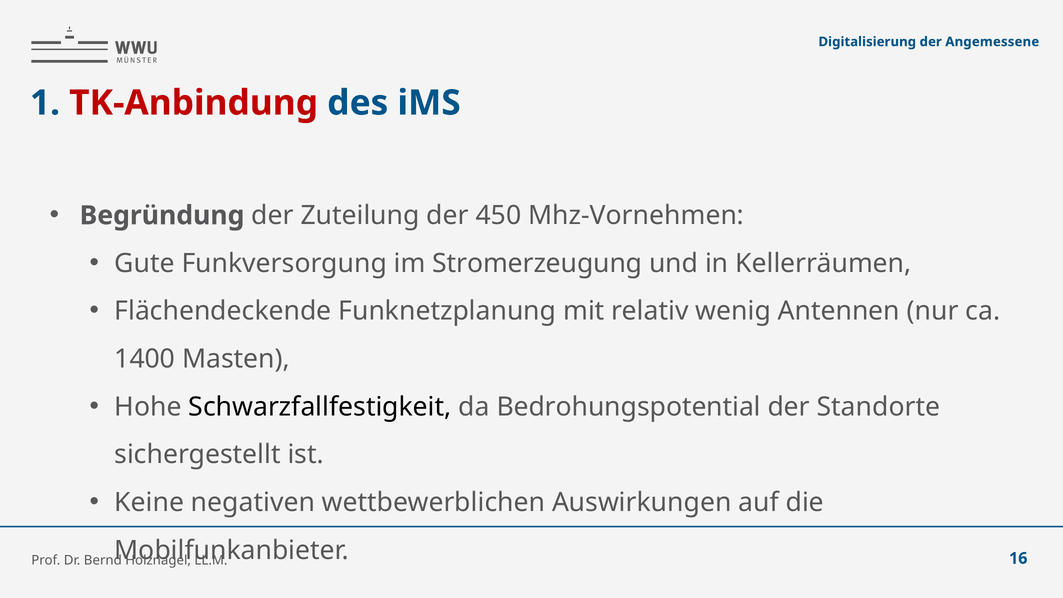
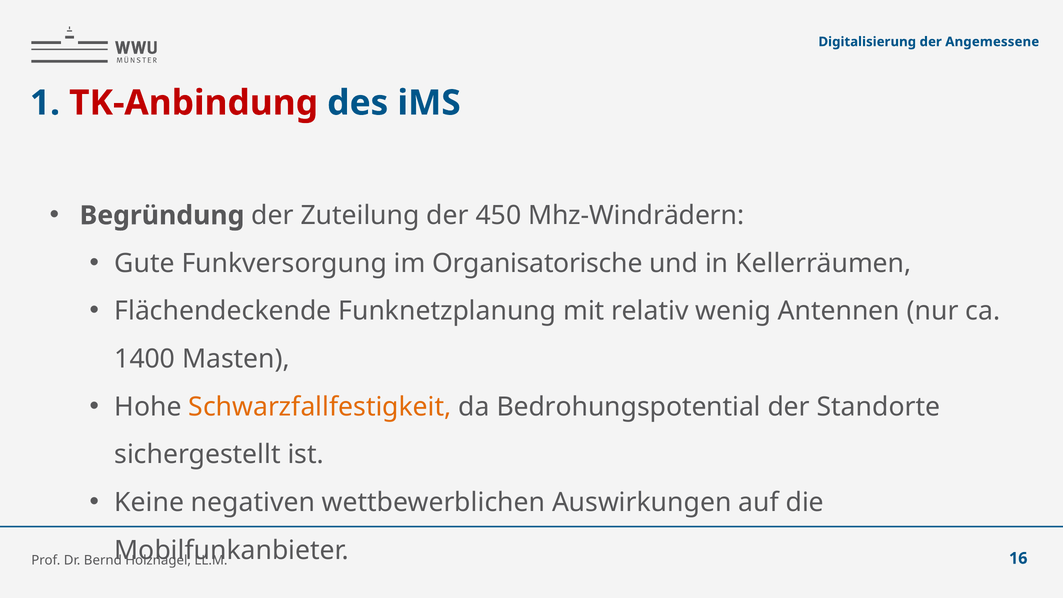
Mhz-Vornehmen: Mhz-Vornehmen -> Mhz-Windrädern (636, 215)
Stromerzeugung: Stromerzeugung -> Organisatorische (537, 263)
Schwarzfallfestigkeit colour: black -> orange (320, 407)
